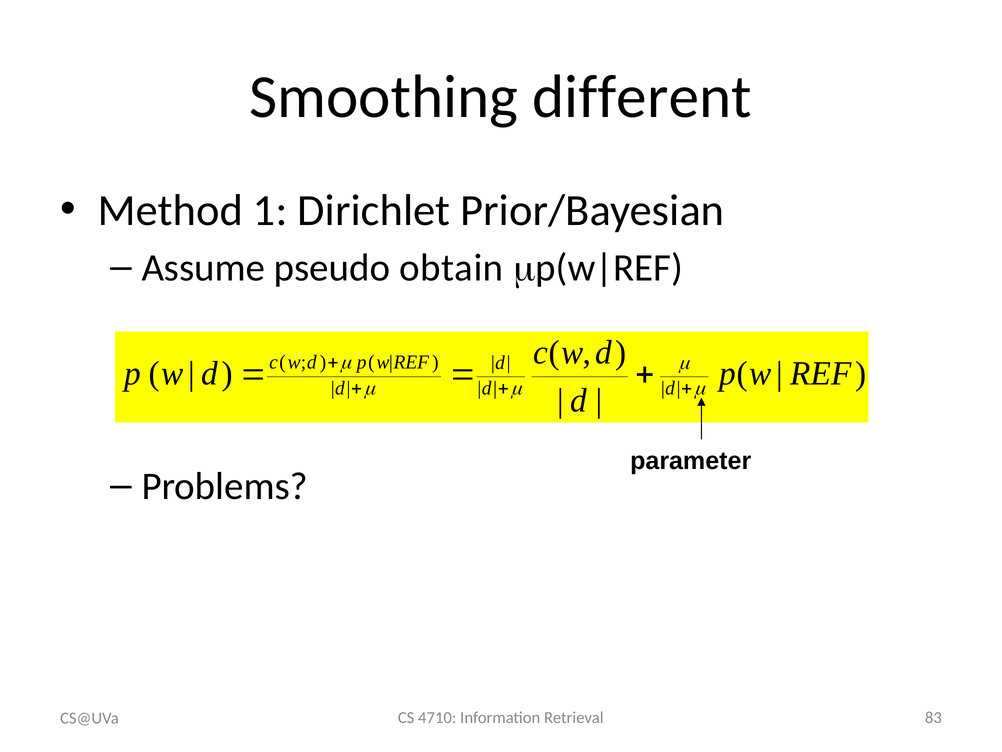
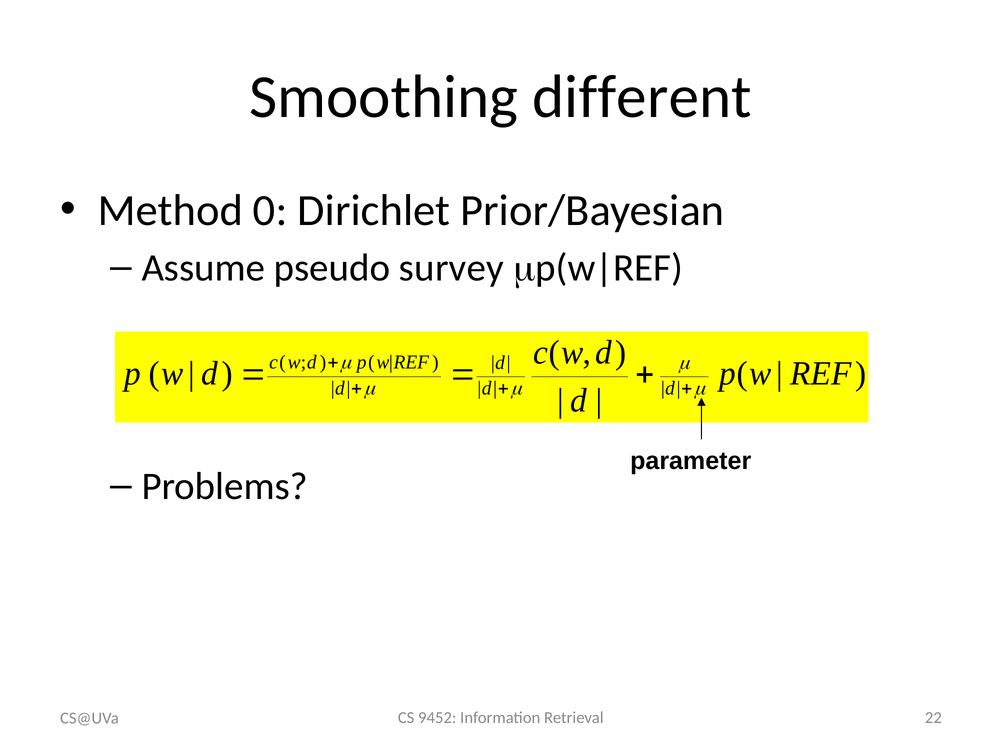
1: 1 -> 0 (270, 210)
obtain: obtain -> survey (451, 268)
4710: 4710 -> 9452 (437, 718)
83: 83 -> 22 (933, 718)
